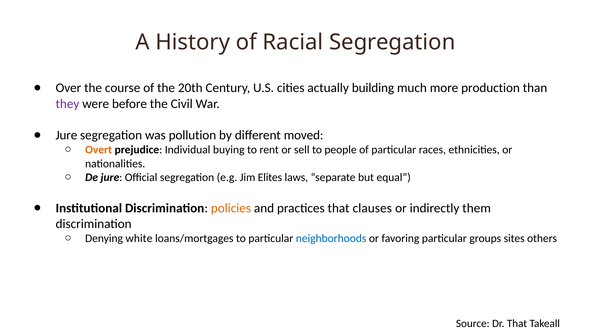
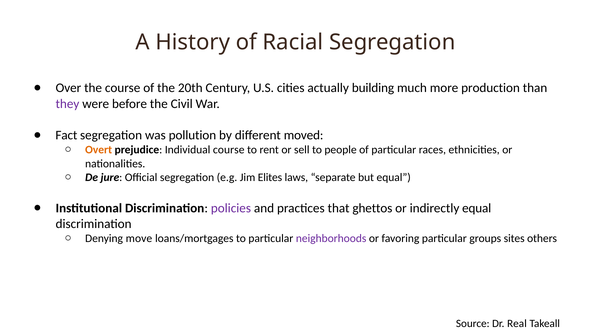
Jure: Jure -> Fact (66, 135)
Individual buying: buying -> course (229, 150)
policies colour: orange -> purple (231, 208)
clauses: clauses -> ghettos (372, 208)
indirectly them: them -> equal (477, 208)
white: white -> move (139, 239)
neighborhoods colour: blue -> purple (331, 239)
Dr That: That -> Real (517, 324)
